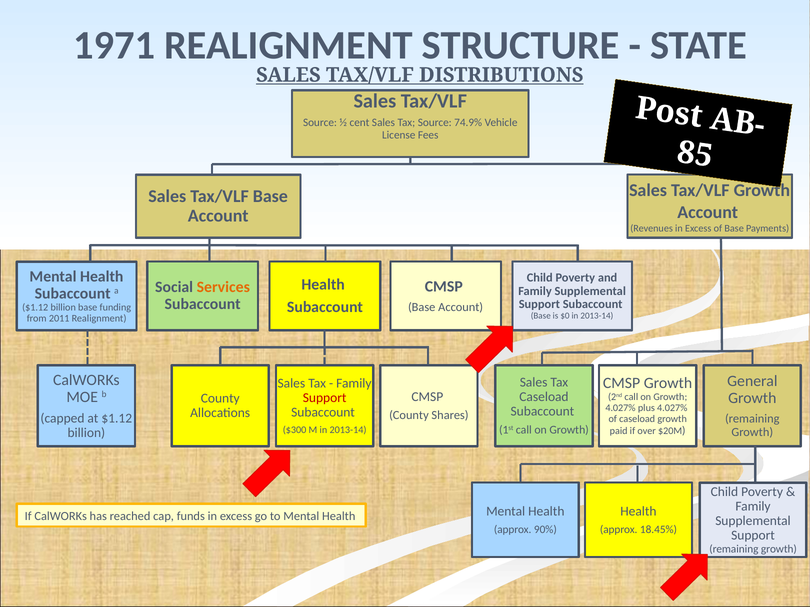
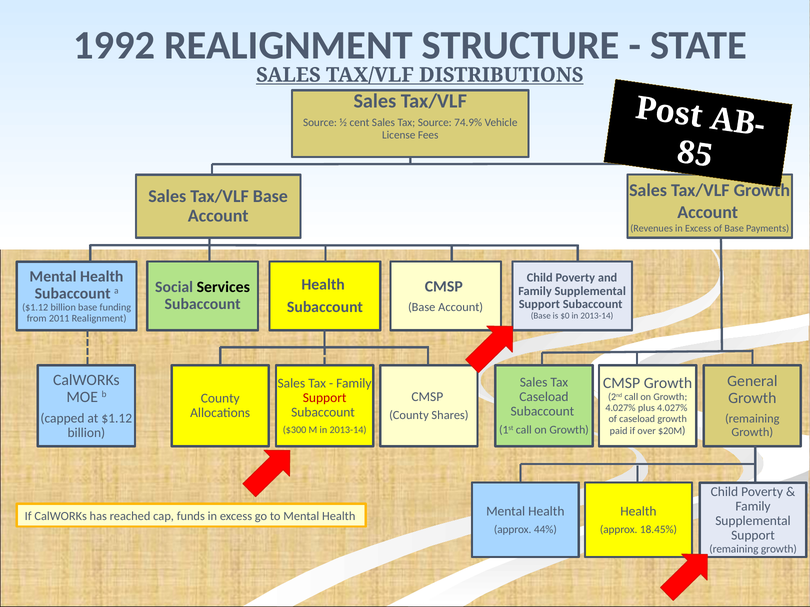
1971: 1971 -> 1992 (114, 46)
Services colour: orange -> black (223, 288)
90%: 90% -> 44% (545, 530)
